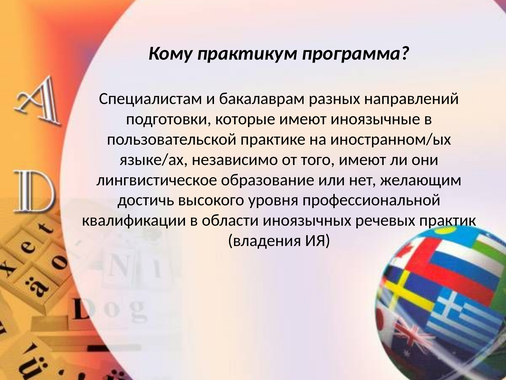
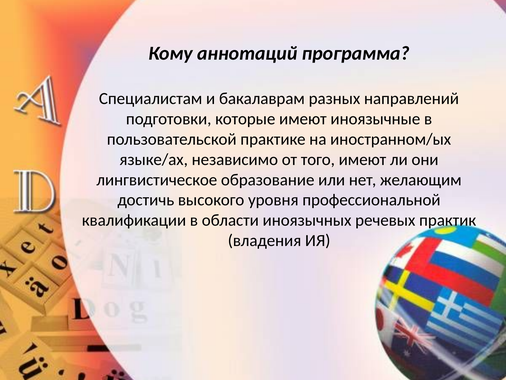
практикум: практикум -> аннотаций (247, 53)
